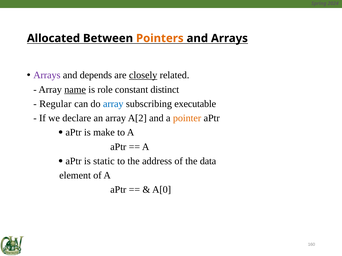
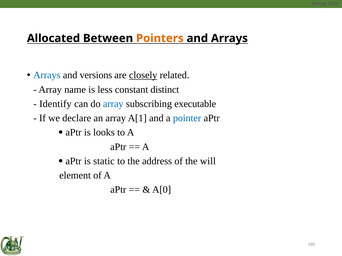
Arrays colour: purple -> blue (47, 75)
depends: depends -> versions (96, 75)
name underline: present -> none (75, 90)
role: role -> less (105, 90)
Regular: Regular -> Identify (55, 104)
A[2: A[2 -> A[1 (137, 118)
pointer colour: orange -> blue (187, 118)
make: make -> looks (104, 133)
data: data -> will (208, 161)
